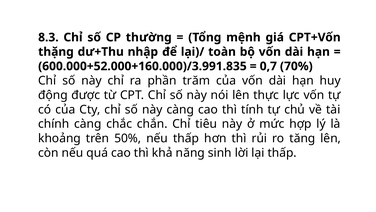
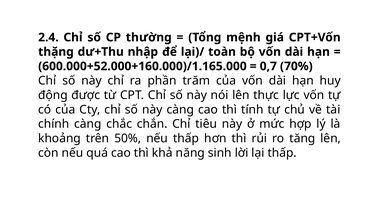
8.3: 8.3 -> 2.4 (48, 37)
600.000+52.000+160.000)/3.991.835: 600.000+52.000+160.000)/3.991.835 -> 600.000+52.000+160.000)/1.165.000 (142, 66)
